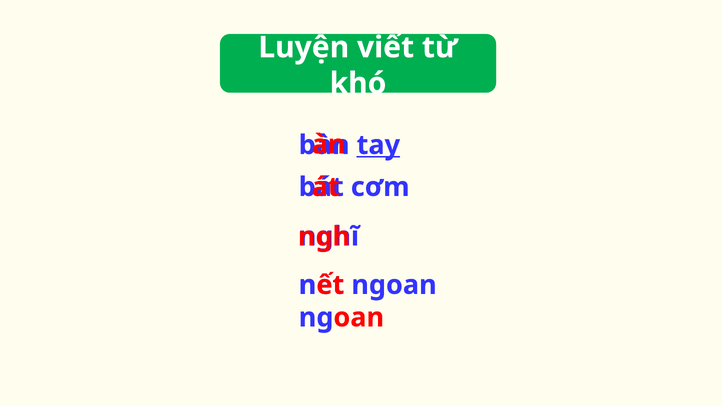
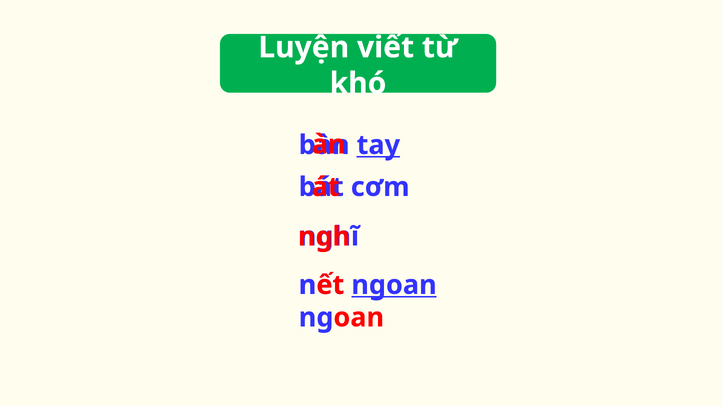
ngoan underline: none -> present (394, 285)
